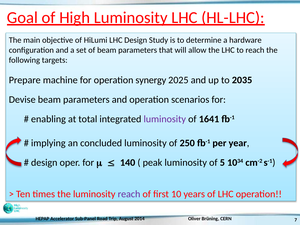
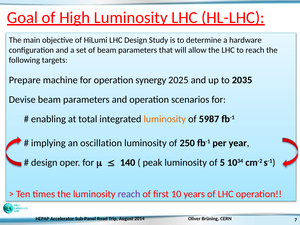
luminosity colour: purple -> orange (165, 119)
1641: 1641 -> 5987 (209, 119)
concluded: concluded -> oscillation (101, 143)
